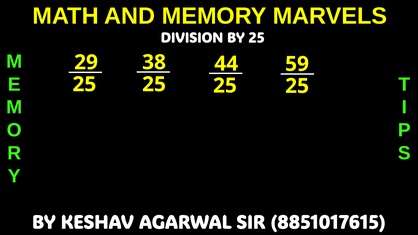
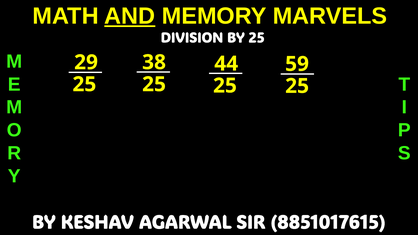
AND underline: none -> present (130, 16)
